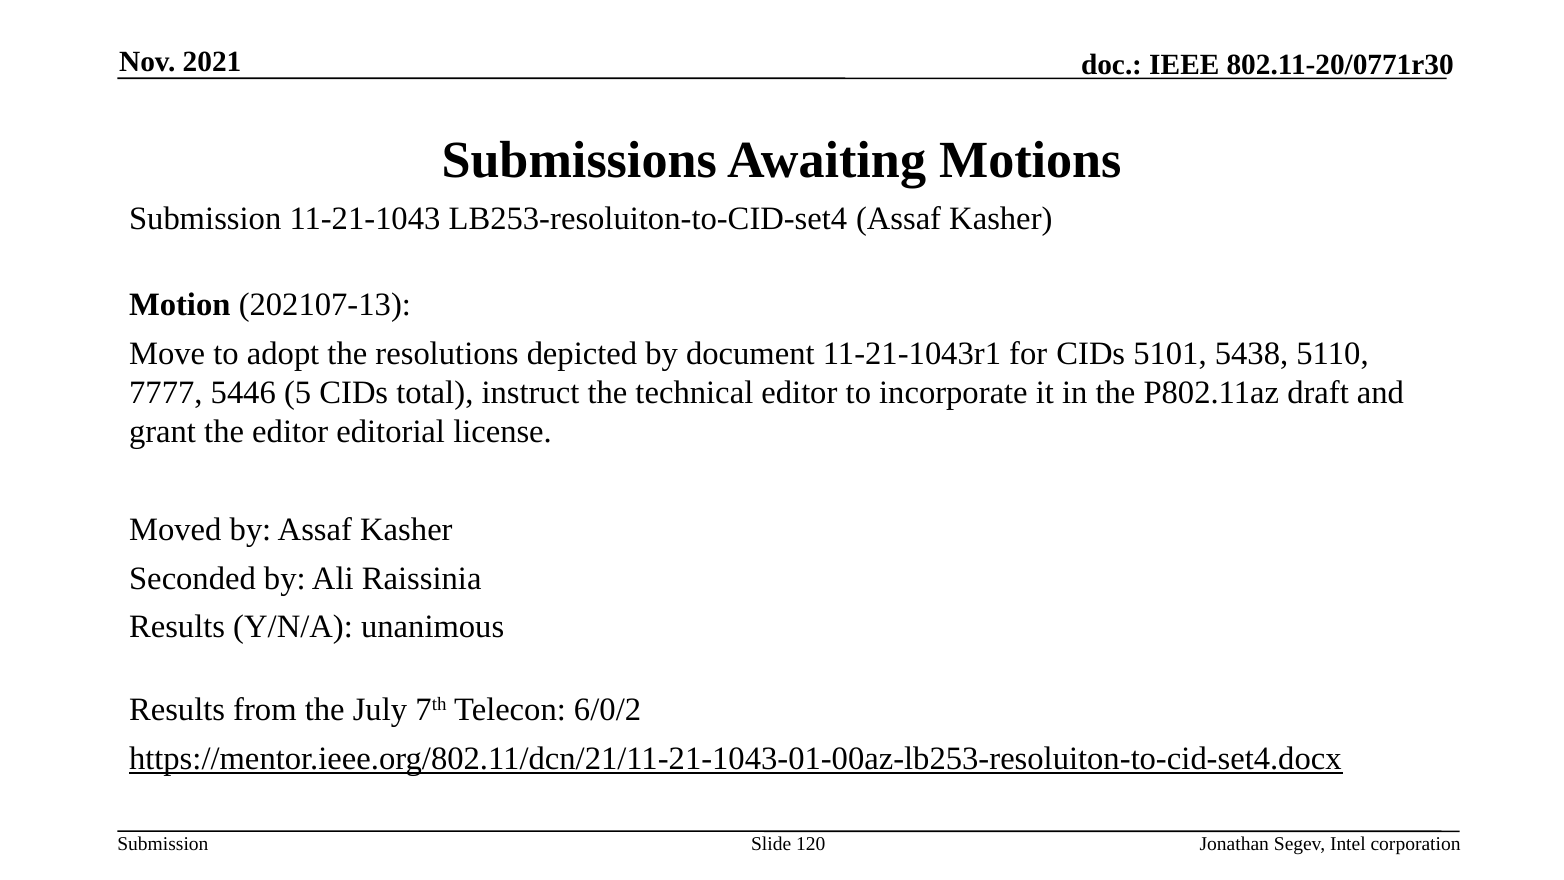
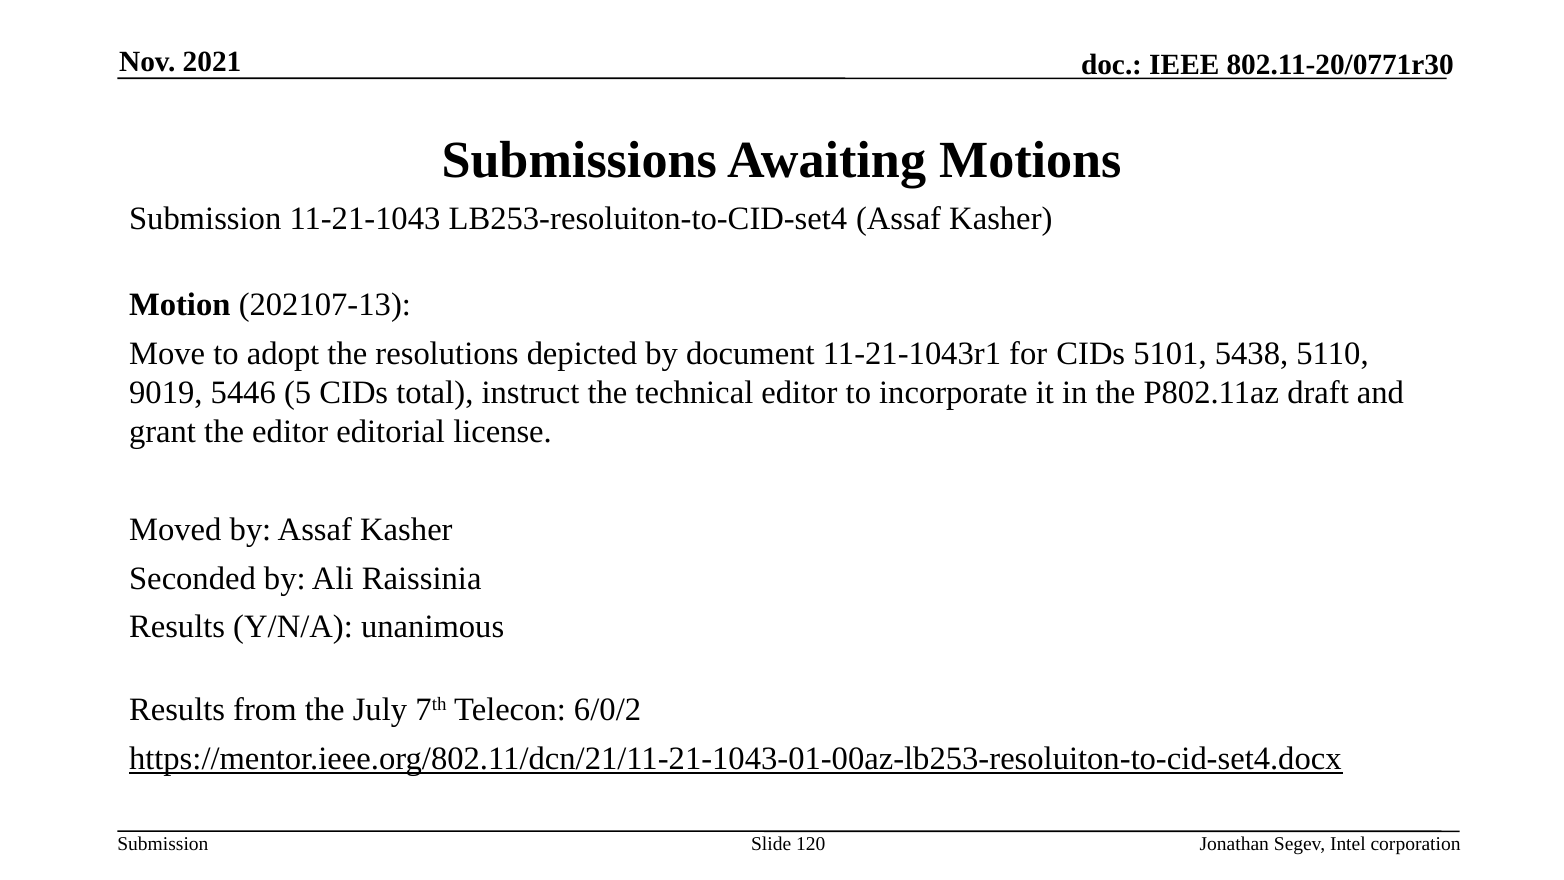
7777: 7777 -> 9019 (166, 392)
